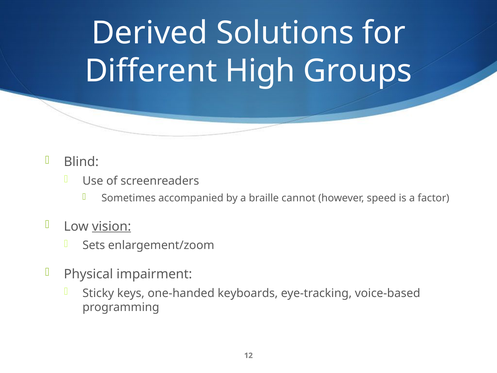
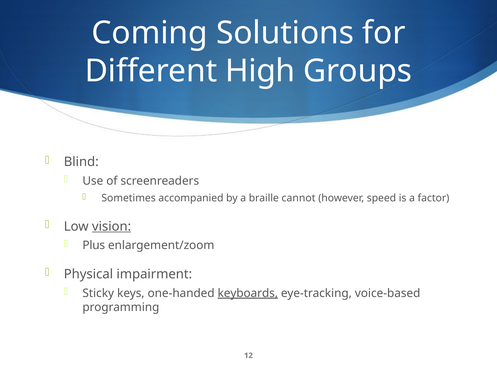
Derived: Derived -> Coming (150, 33)
Sets: Sets -> Plus (94, 245)
keyboards underline: none -> present (248, 293)
